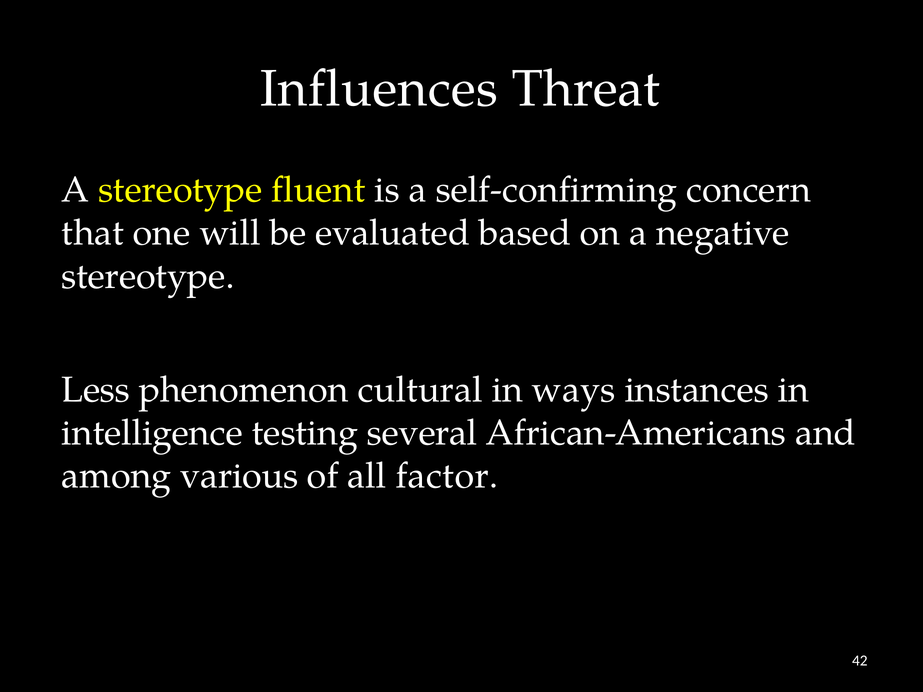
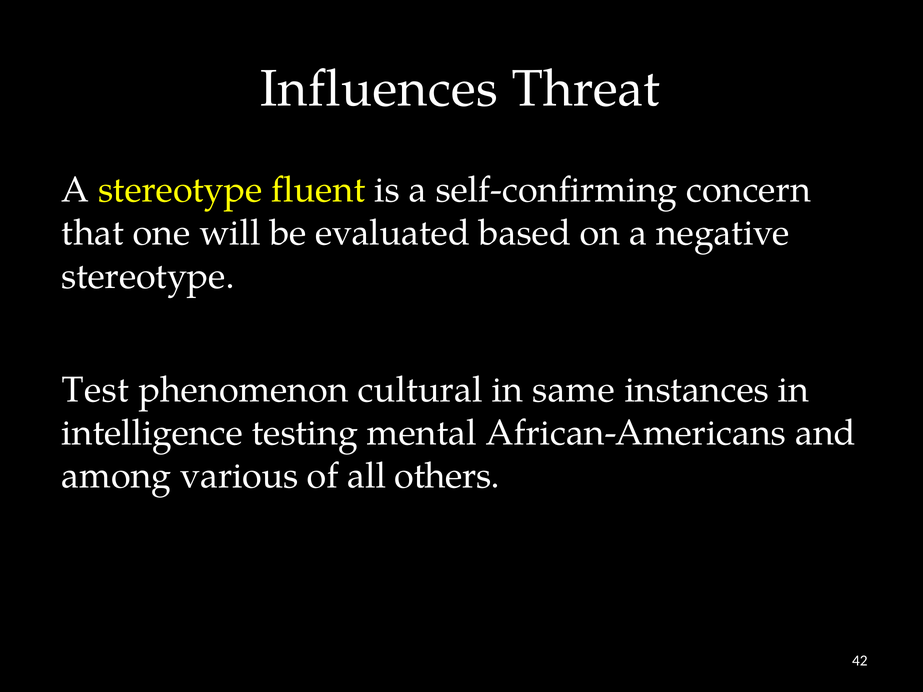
Less: Less -> Test (95, 390)
ways: ways -> same (574, 390)
several: several -> mental (422, 433)
factor: factor -> others (447, 476)
